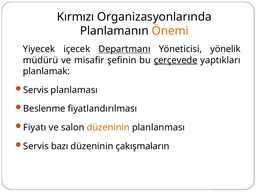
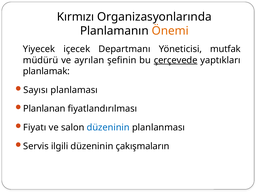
Departmanı underline: present -> none (124, 49)
yönelik: yönelik -> mutfak (225, 49)
misafir: misafir -> ayrılan (89, 60)
Servis: Servis -> Sayısı (36, 90)
Beslenme: Beslenme -> Planlanan (44, 109)
düzeninin colour: orange -> blue (108, 127)
bazı: bazı -> ilgili (60, 146)
